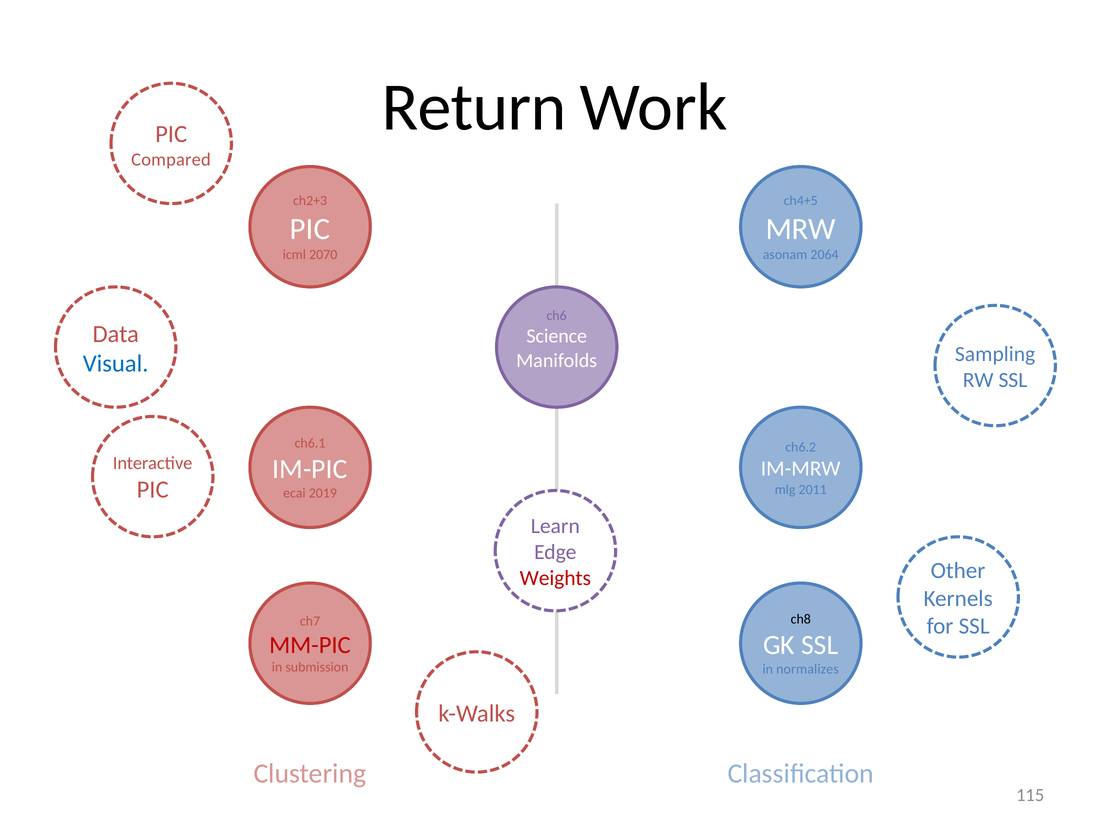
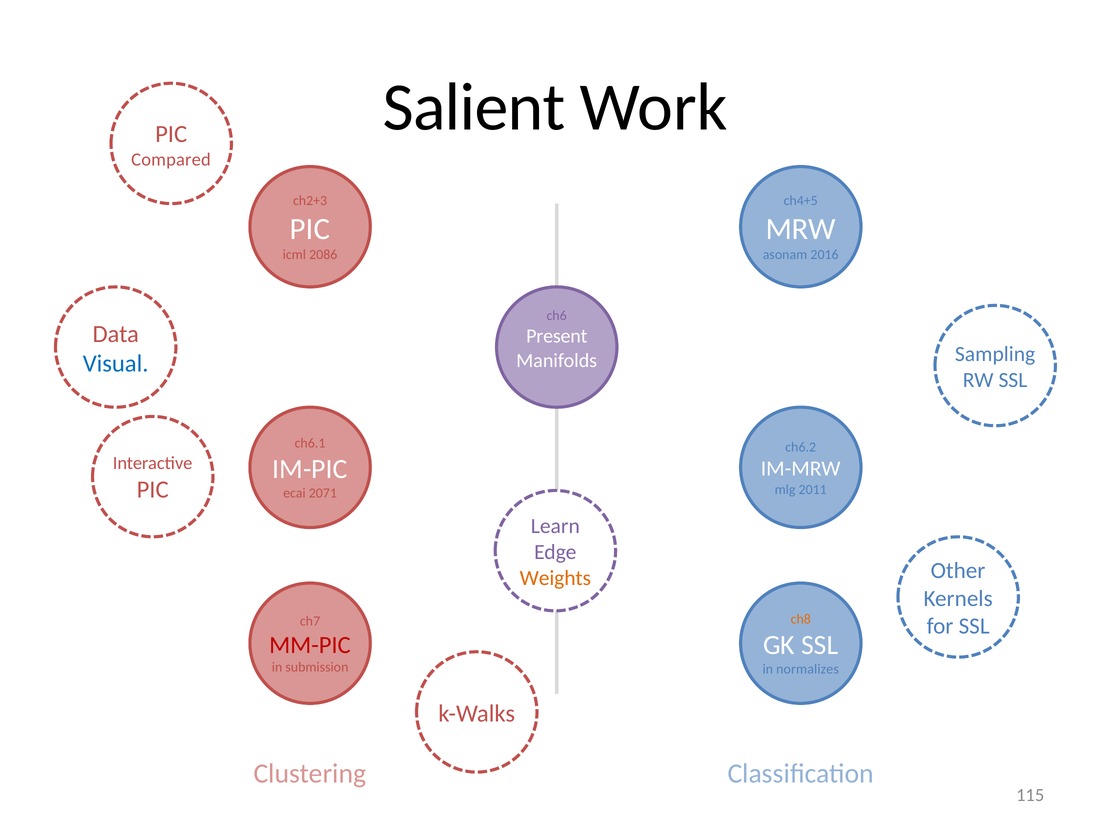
Return: Return -> Salient (474, 108)
2070: 2070 -> 2086 (323, 255)
2064: 2064 -> 2016 (825, 255)
Science: Science -> Present (557, 336)
2019: 2019 -> 2071 (323, 493)
Weights colour: red -> orange (555, 578)
ch8 colour: black -> orange (801, 619)
